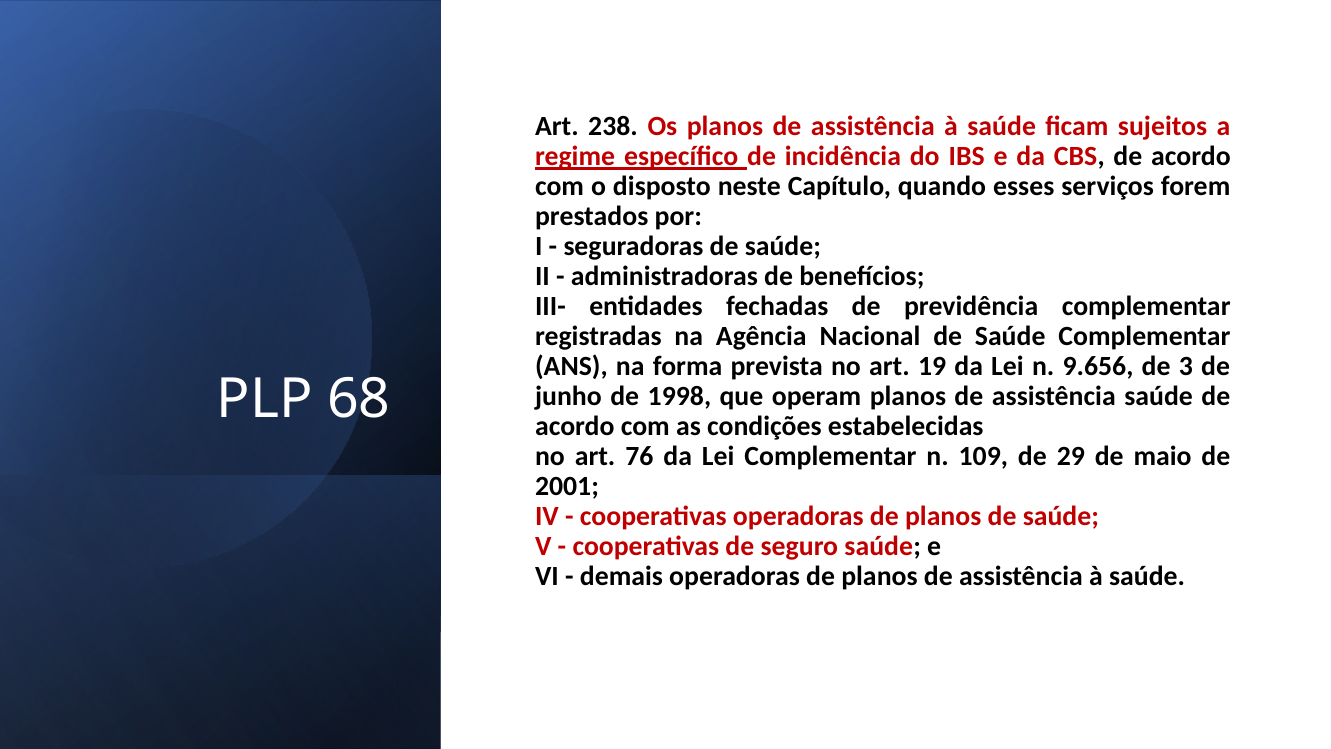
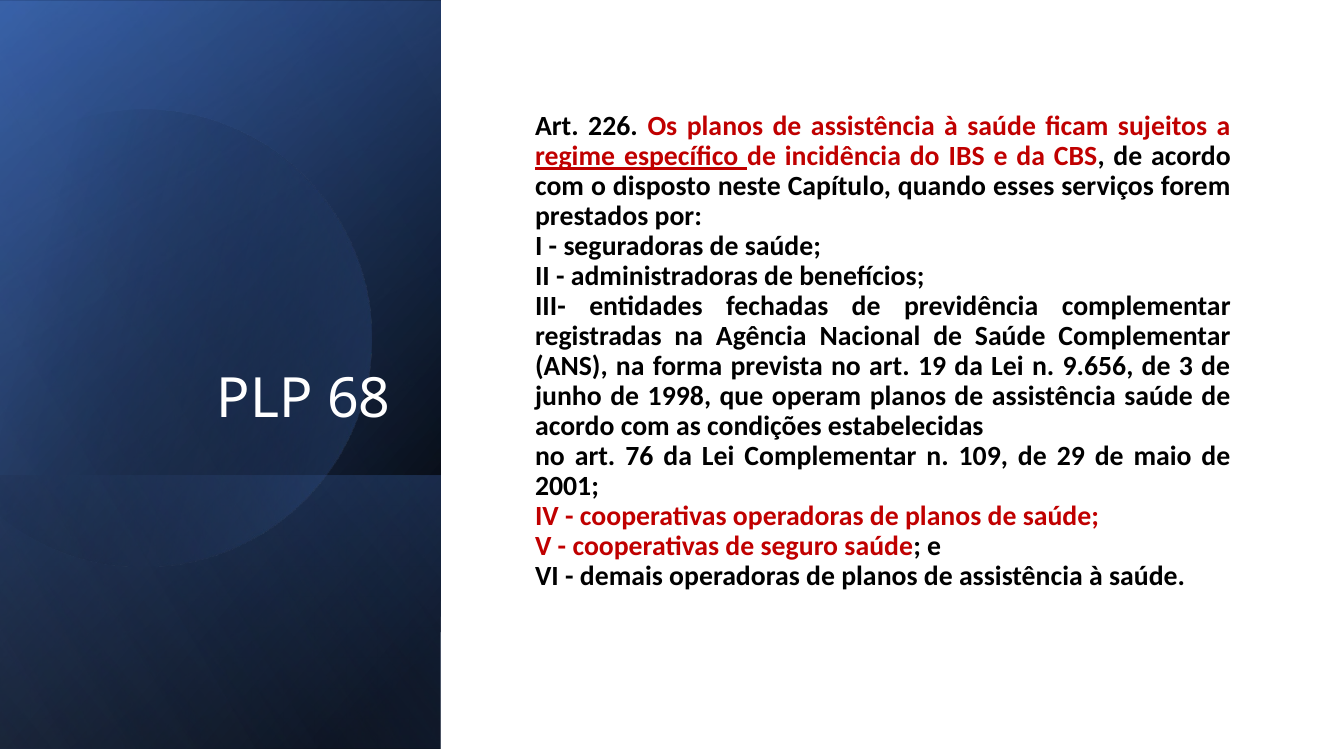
238: 238 -> 226 (613, 127)
